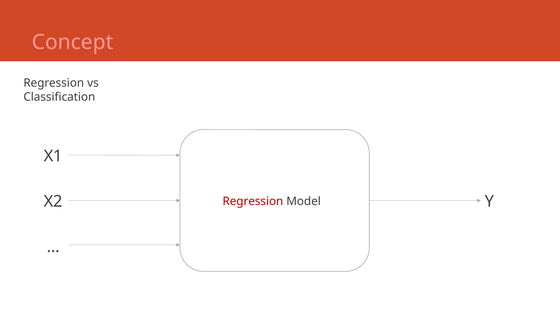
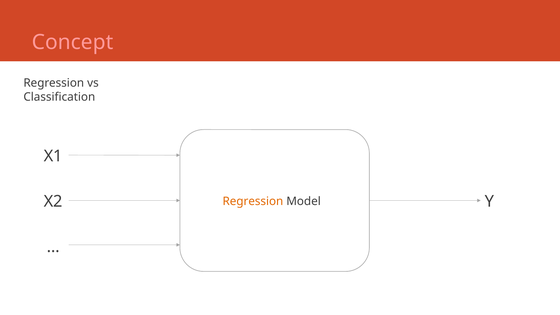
Regression colour: red -> orange (253, 201)
